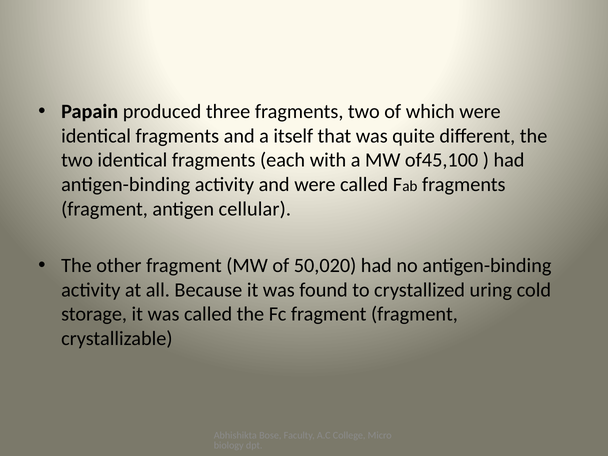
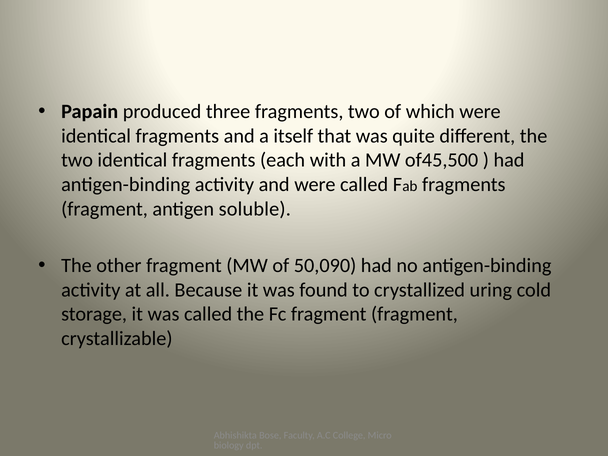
of45,100: of45,100 -> of45,500 (442, 160)
cellular: cellular -> soluble (255, 209)
50,020: 50,020 -> 50,090 (325, 266)
